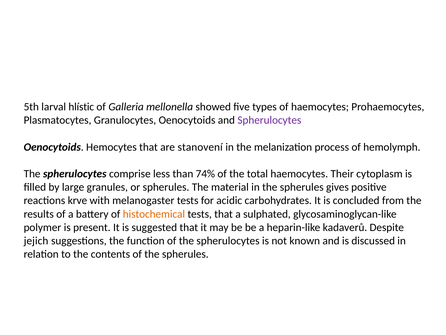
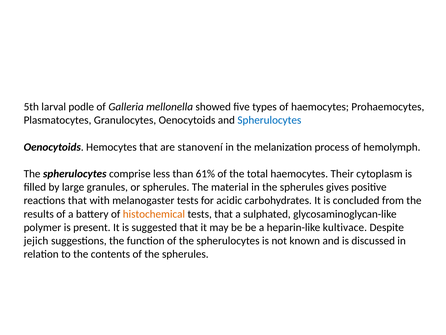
hlístic: hlístic -> podle (81, 107)
Spherulocytes colour: purple -> blue (269, 120)
74%: 74% -> 61% (205, 174)
reactions krve: krve -> that (77, 200)
kadaverů: kadaverů -> kultivace (345, 227)
